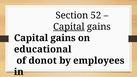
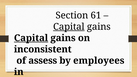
52: 52 -> 61 (96, 15)
Capital underline: none -> present (31, 38)
educational: educational -> inconsistent (43, 49)
donot: donot -> assess (43, 61)
